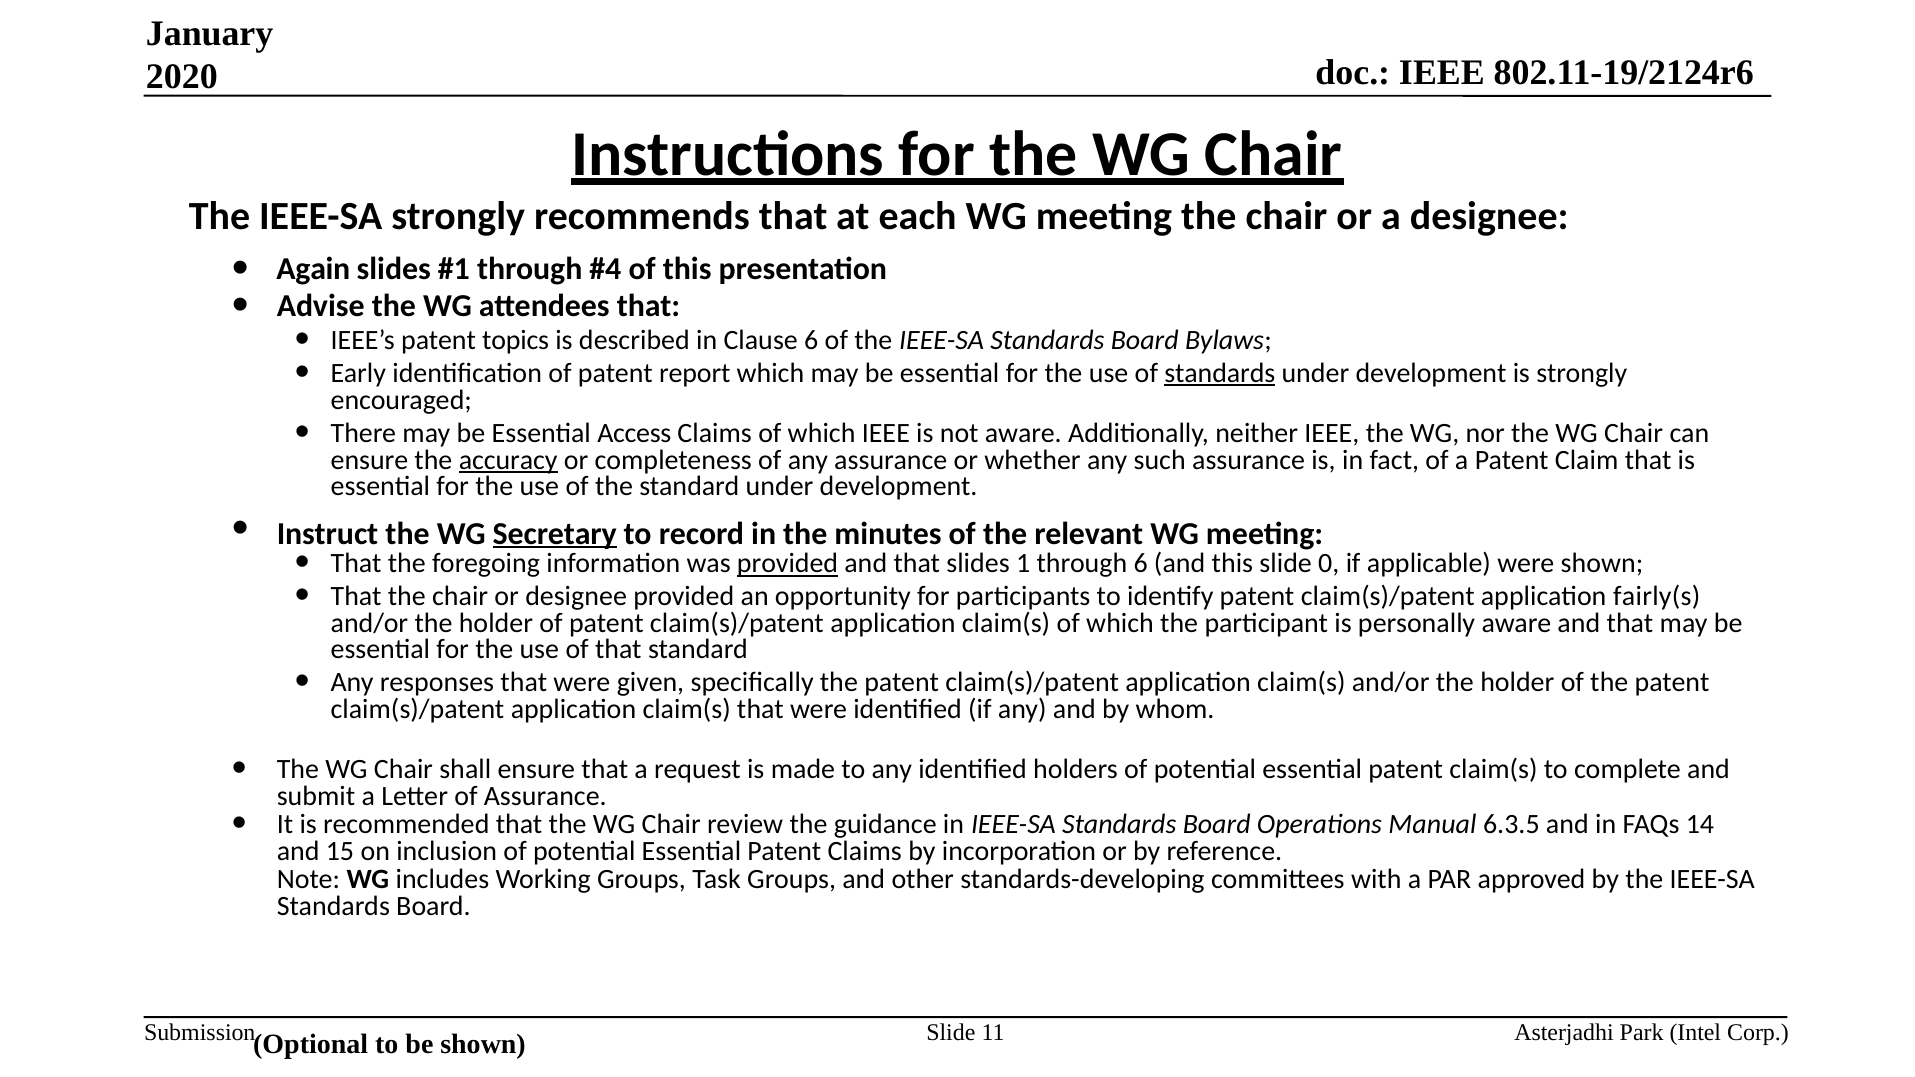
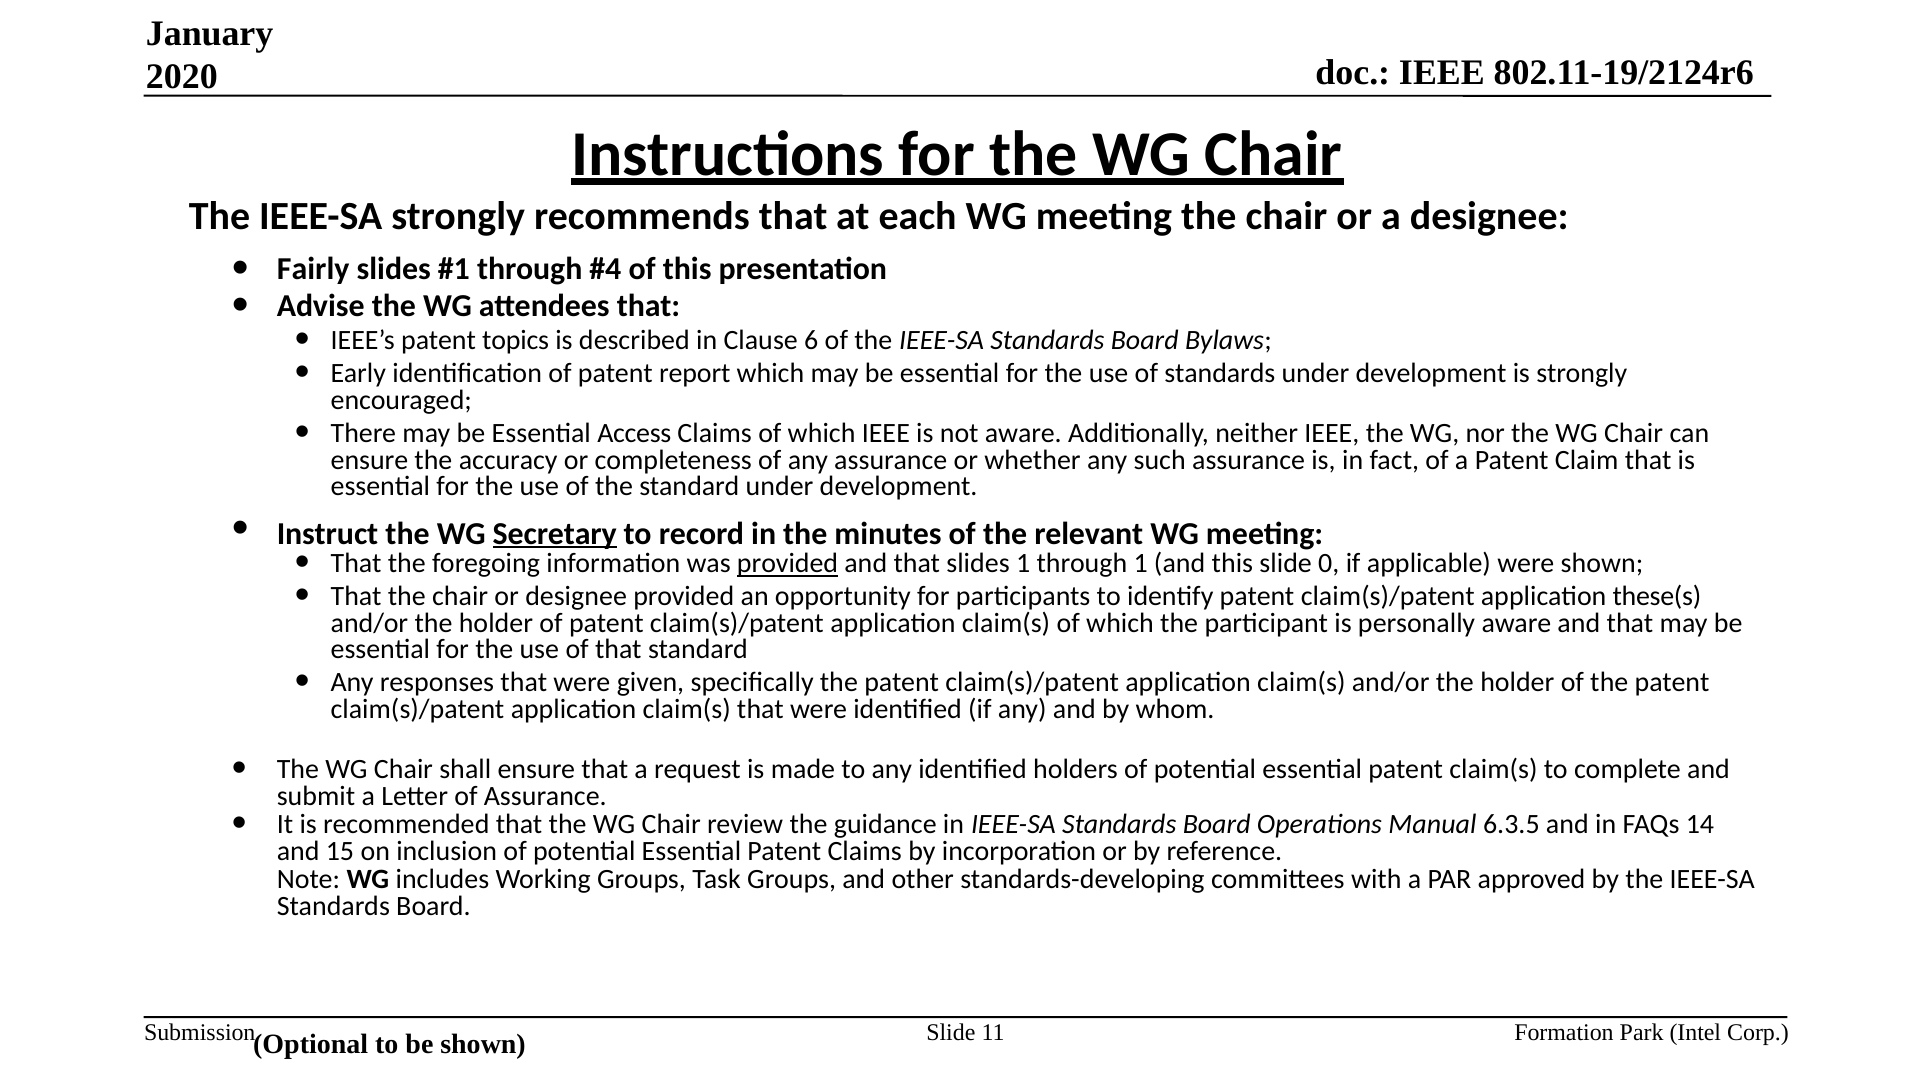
Again: Again -> Fairly (313, 269)
standards underline: present -> none (1220, 373)
accuracy underline: present -> none (508, 460)
through 6: 6 -> 1 (1141, 564)
fairly(s: fairly(s -> these(s (1657, 596)
Asterjadhi: Asterjadhi -> Formation (1564, 1033)
